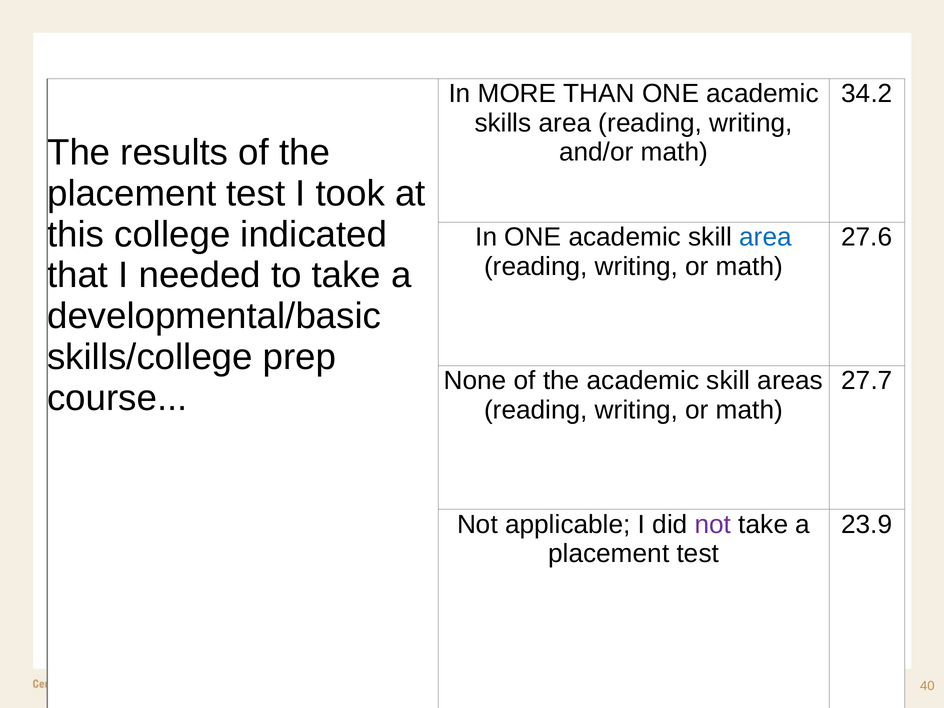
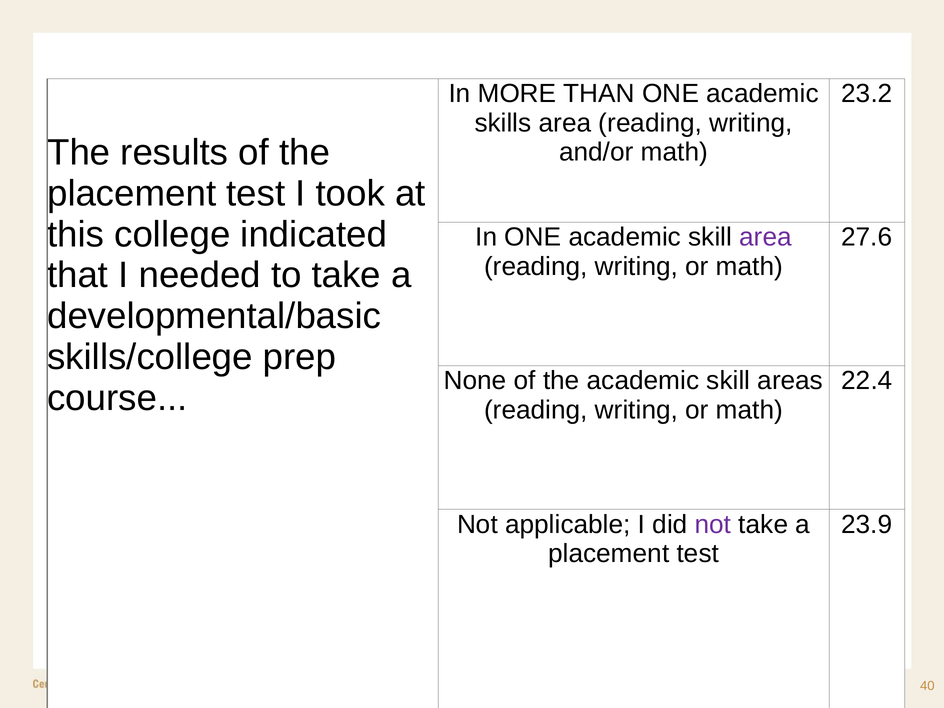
34.2: 34.2 -> 23.2 (867, 94)
area colour: blue -> purple (766, 237)
27.7: 27.7 -> 22.4 (867, 381)
